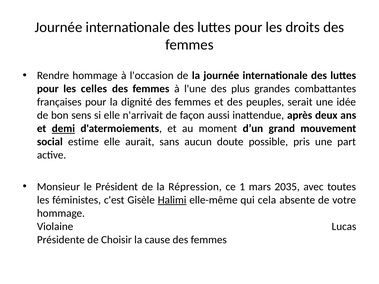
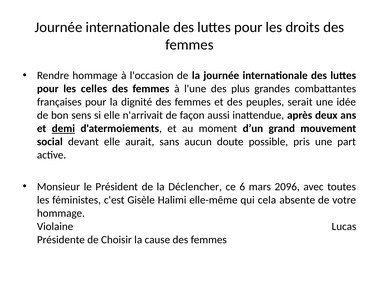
estime: estime -> devant (83, 142)
Répression: Répression -> Déclencher (195, 187)
1: 1 -> 6 (242, 187)
2035: 2035 -> 2096 (287, 187)
Halimi underline: present -> none (172, 200)
